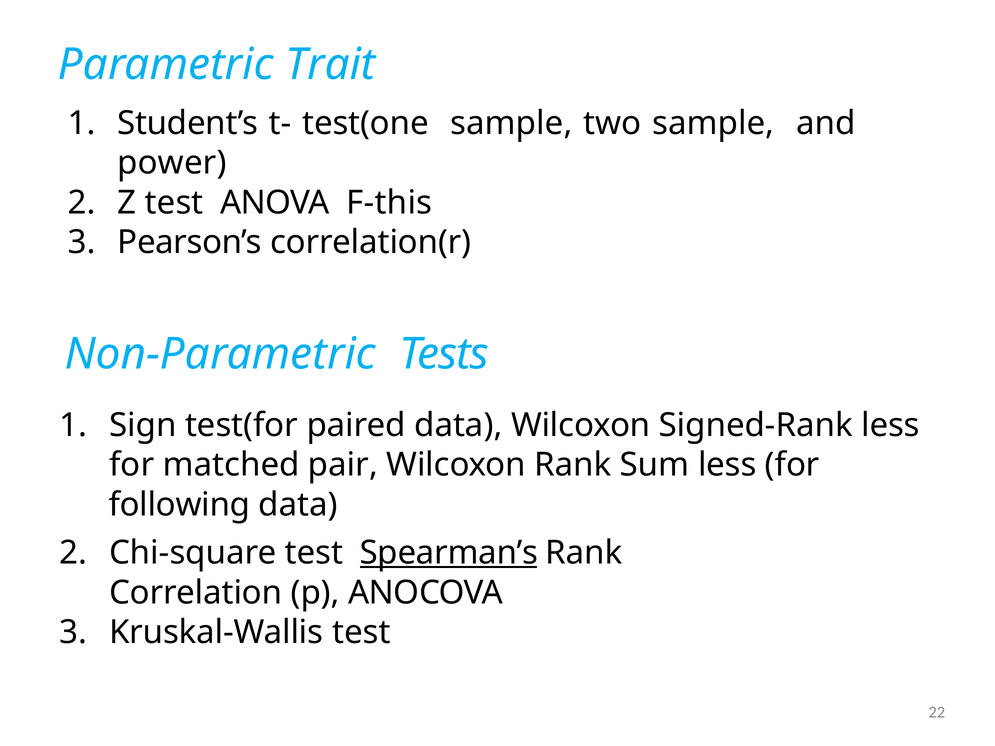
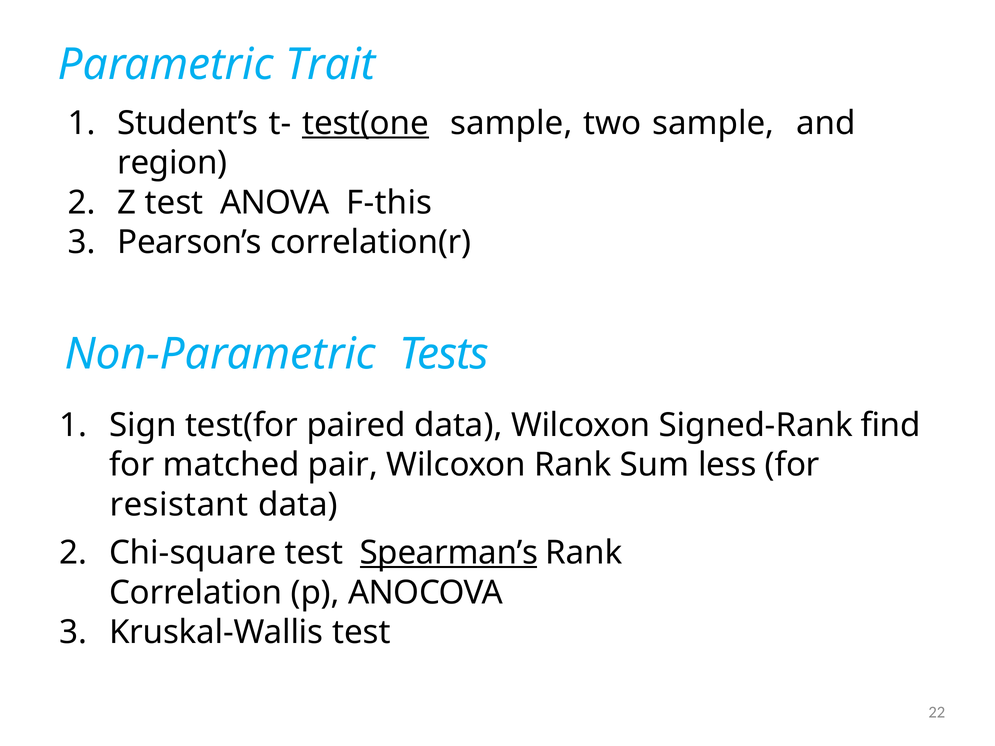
test(one underline: none -> present (366, 123)
power: power -> region (172, 163)
Signed-Rank less: less -> find (891, 425)
following: following -> resistant (179, 505)
